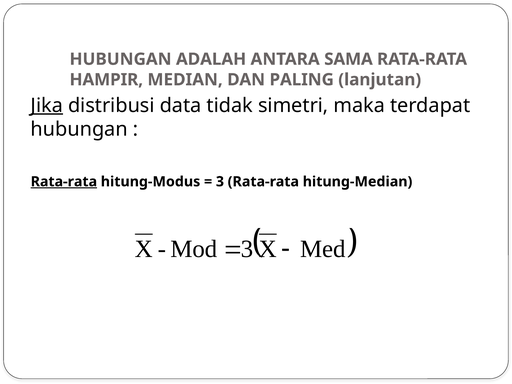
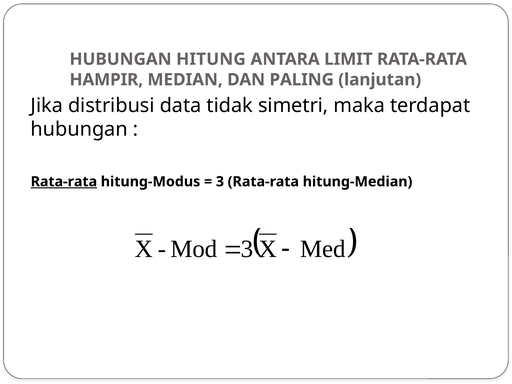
ADALAH: ADALAH -> HITUNG (211, 59)
SAMA: SAMA -> LIMIT (348, 59)
Jika underline: present -> none (47, 105)
